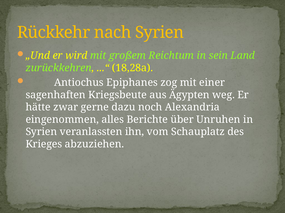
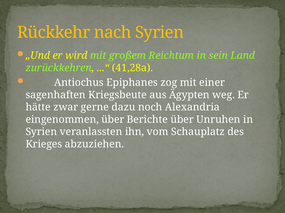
18,28a: 18,28a -> 41,28a (133, 68)
eingenommen alles: alles -> über (113, 120)
